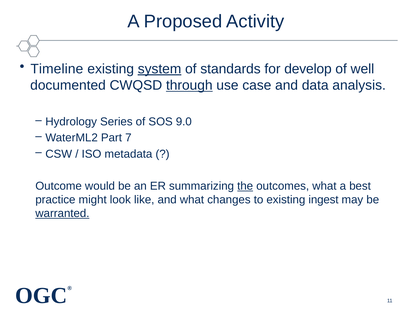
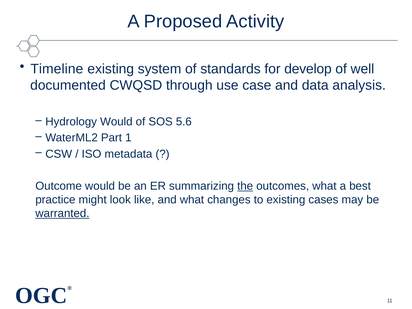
system underline: present -> none (160, 69)
through underline: present -> none (189, 85)
Hydrology Series: Series -> Would (116, 122)
9.0: 9.0 -> 5.6 (184, 122)
7: 7 -> 1 (128, 138)
ingest: ingest -> cases (323, 200)
